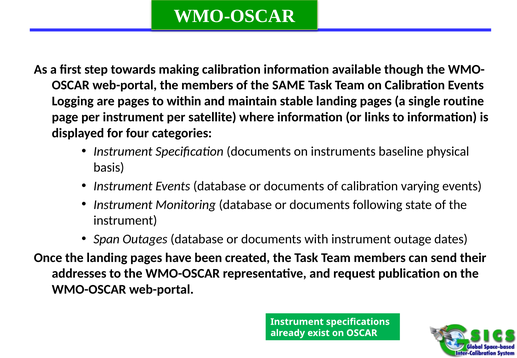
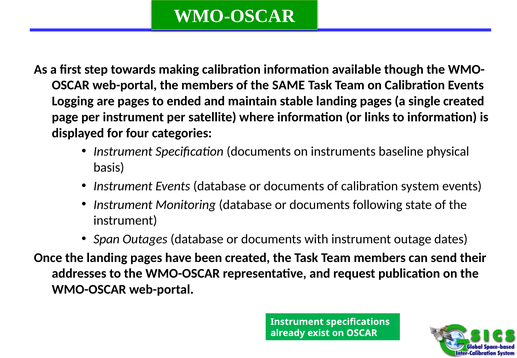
within: within -> ended (184, 101)
single routine: routine -> created (464, 101)
varying: varying -> system (420, 186)
